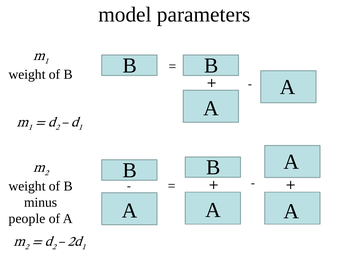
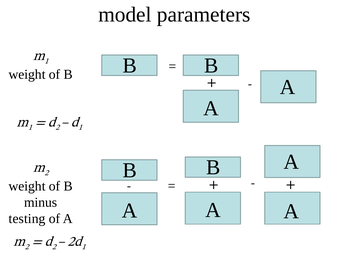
people: people -> testing (27, 218)
